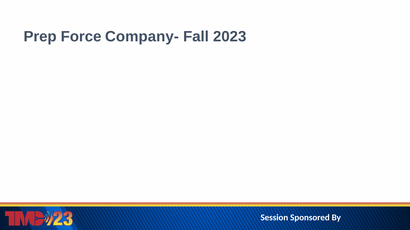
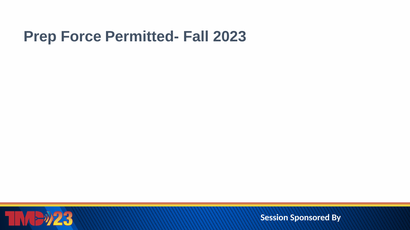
Company-: Company- -> Permitted- (142, 37)
